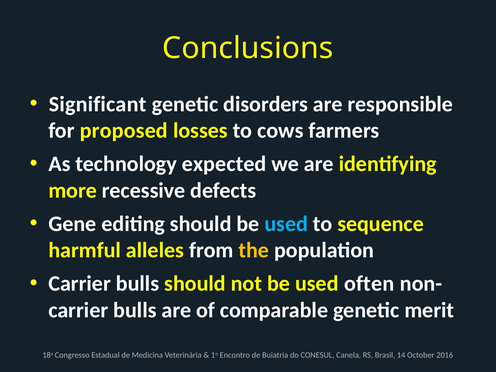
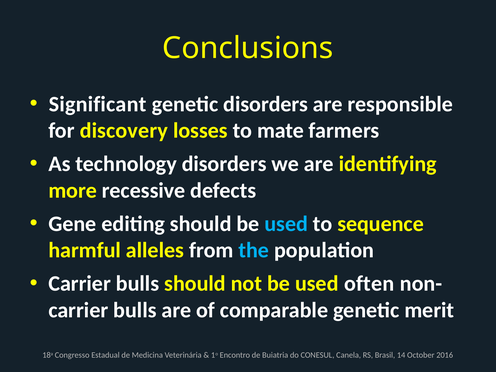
proposed: proposed -> discovery (124, 131)
cows: cows -> mate (280, 131)
technology expected: expected -> disorders (224, 164)
the colour: yellow -> light blue (254, 250)
